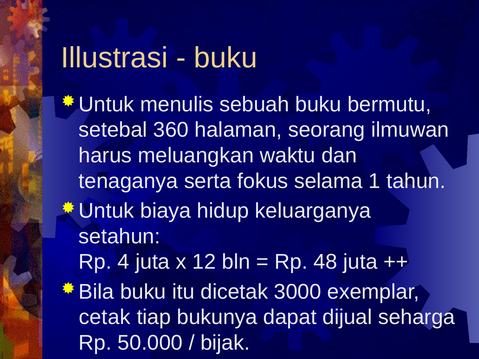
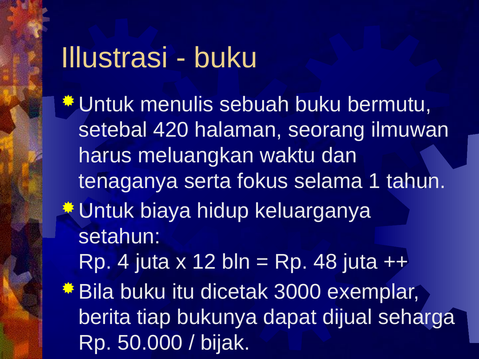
360: 360 -> 420 (171, 130)
cetak: cetak -> berita (105, 317)
